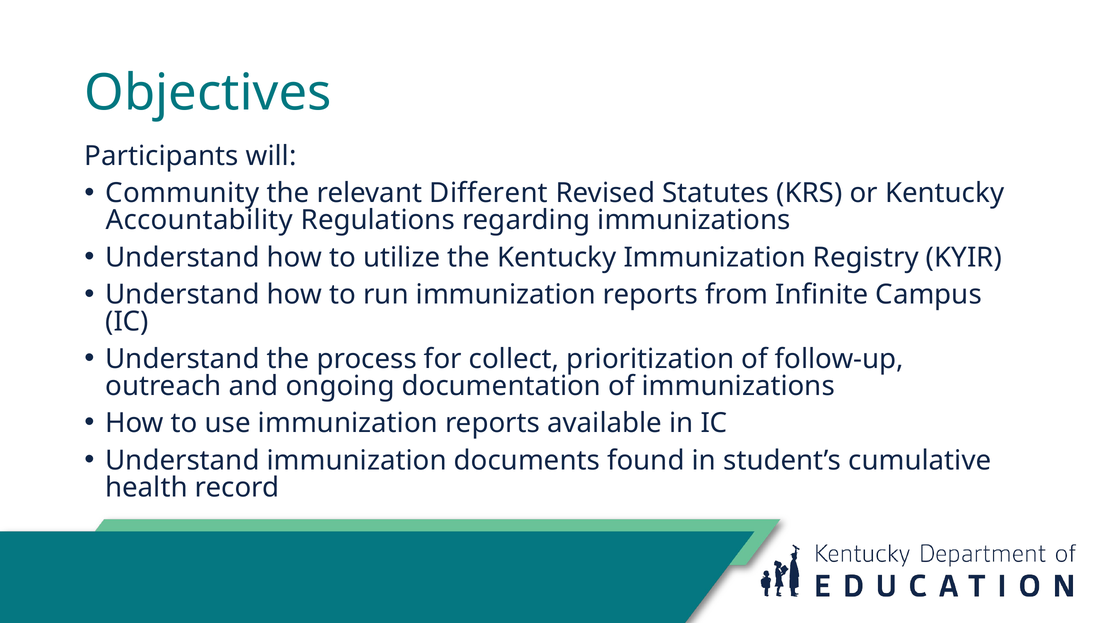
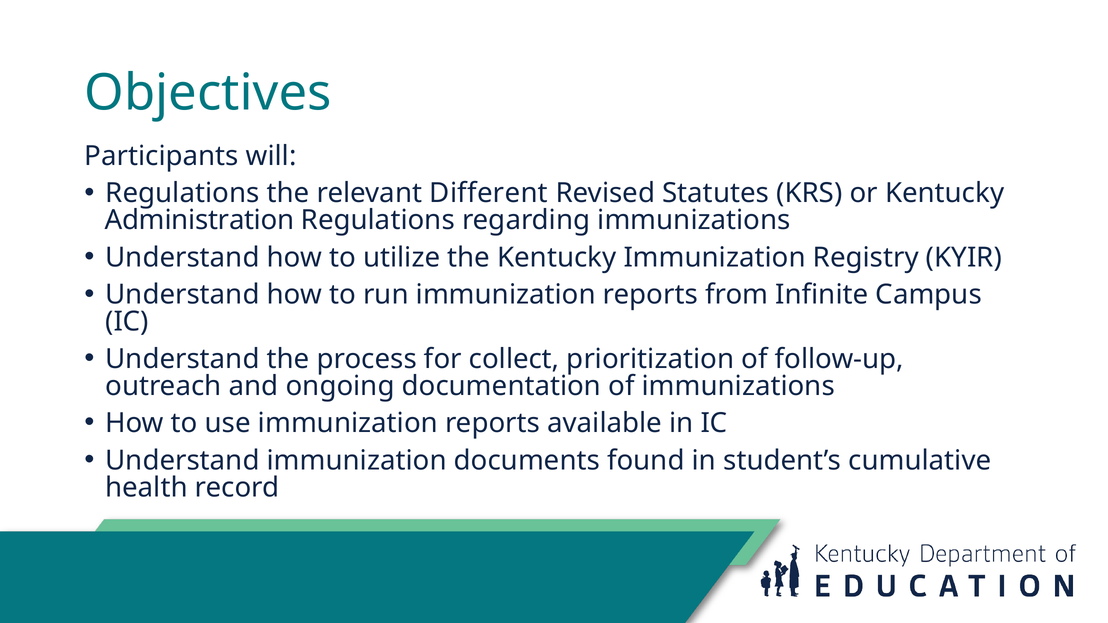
Community: Community -> Regulations (182, 193)
Accountability: Accountability -> Administration (200, 220)
